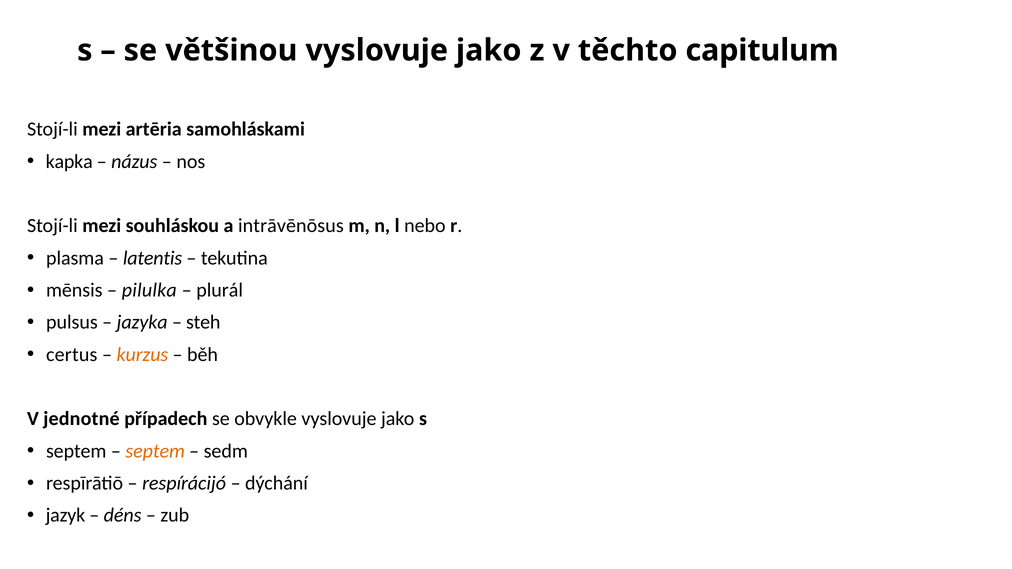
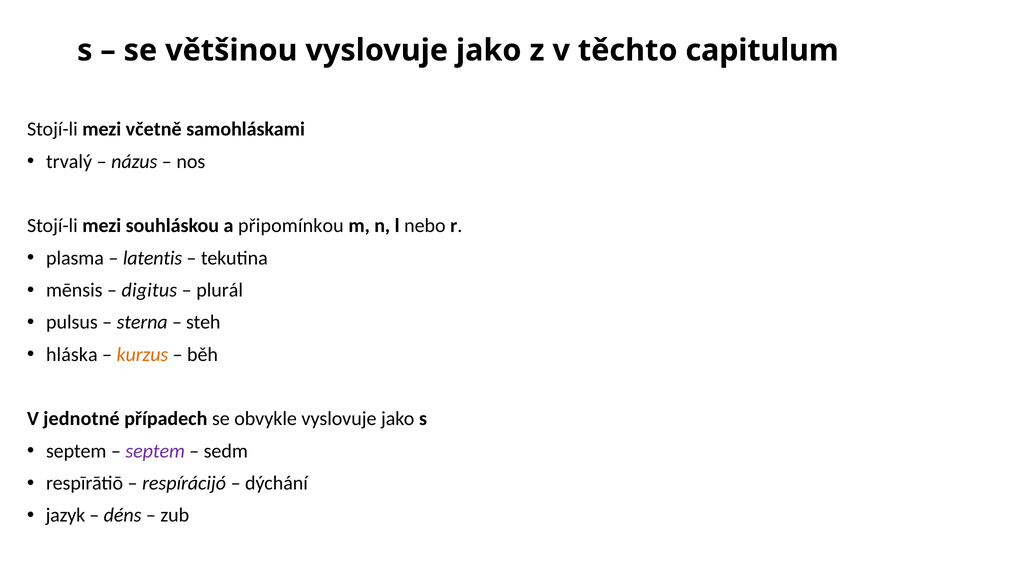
artēria: artēria -> včetně (154, 129)
kapka: kapka -> trvalý (69, 162)
intrāvēnōsus: intrāvēnōsus -> připomínkou (291, 226)
pilulka: pilulka -> digitus (149, 290)
jazyka: jazyka -> sterna (142, 322)
certus: certus -> hláska (72, 355)
septem colour: orange -> purple (155, 451)
